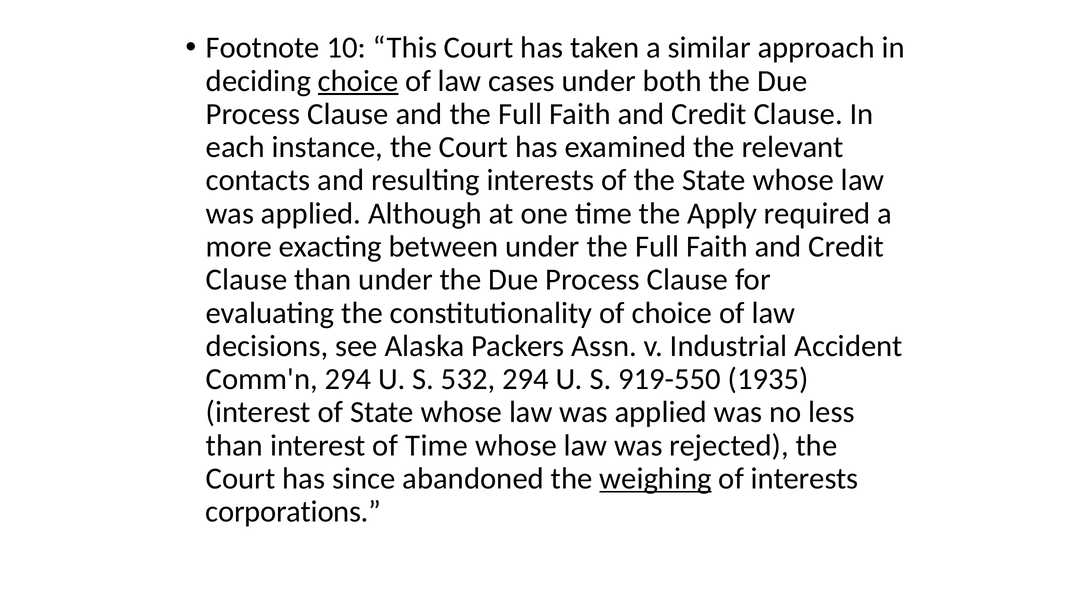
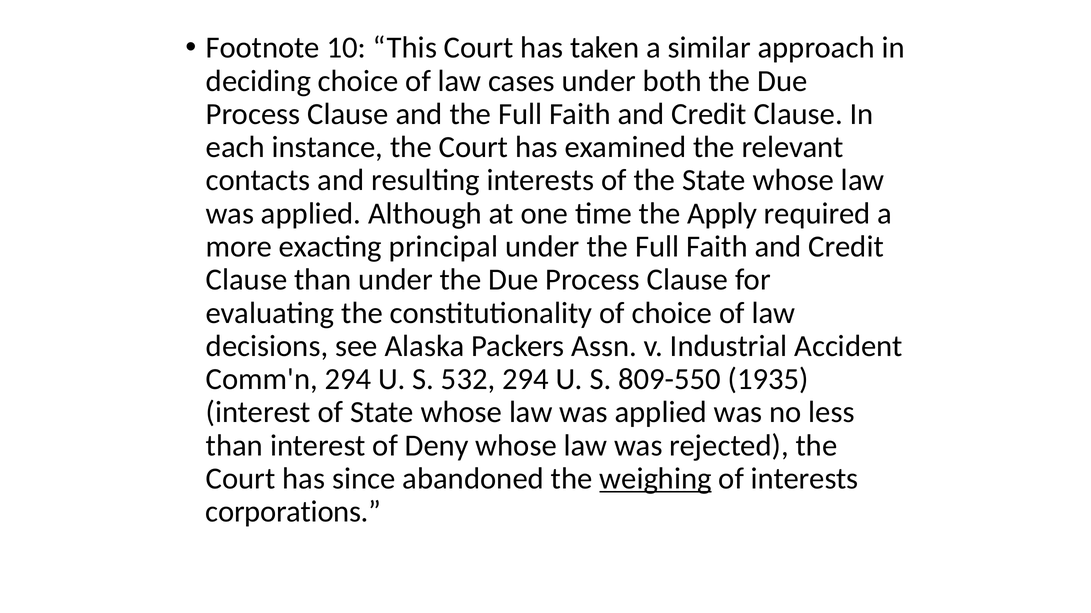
choice underline: present -> none (358, 81)
between: between -> principal (443, 247)
919-550: 919-550 -> 809-550 (670, 380)
of Time: Time -> Deny (437, 446)
